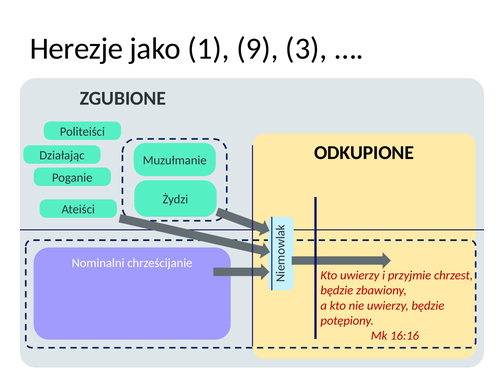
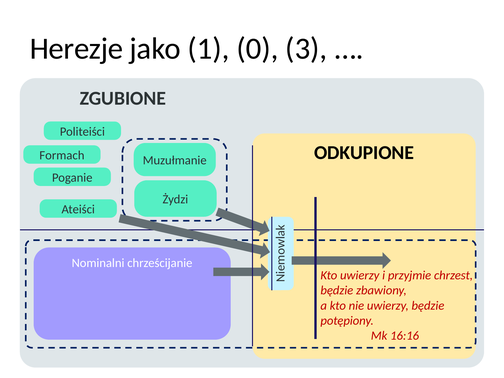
9: 9 -> 0 (257, 49)
Działając: Działając -> Formach (62, 155)
